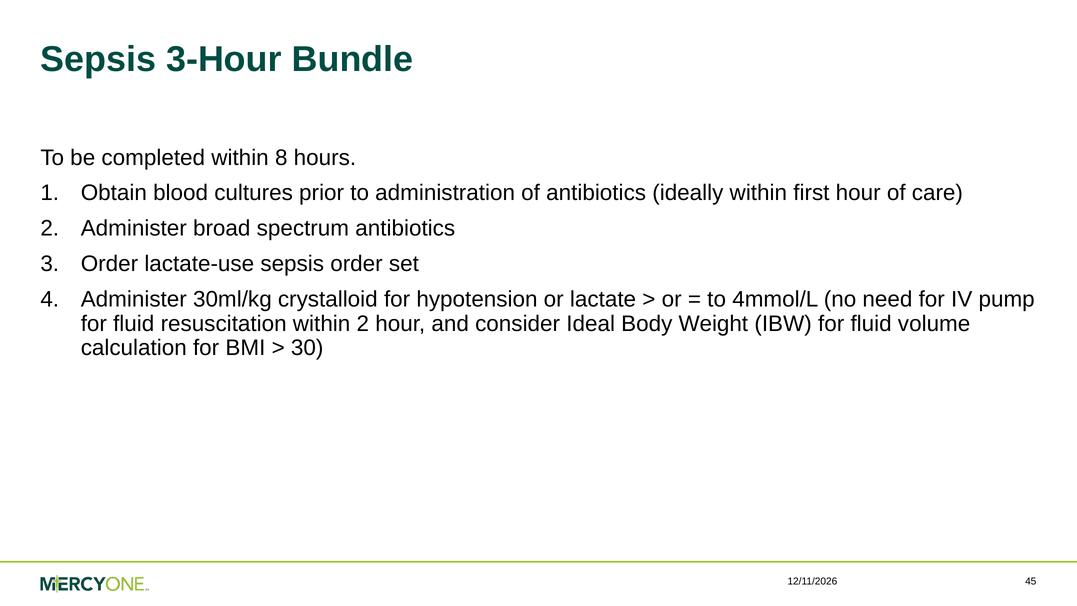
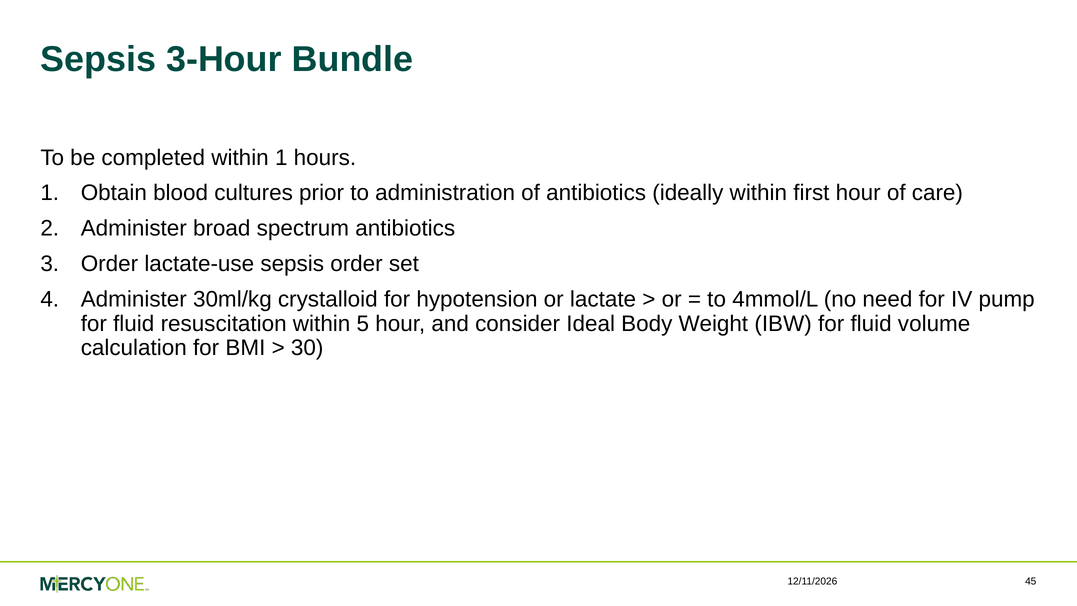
within 8: 8 -> 1 (281, 158)
within 2: 2 -> 5 (363, 324)
